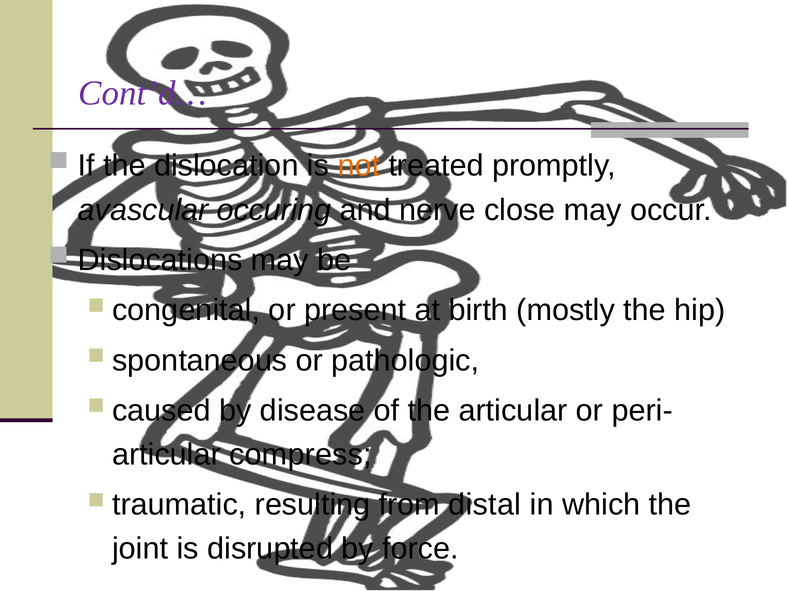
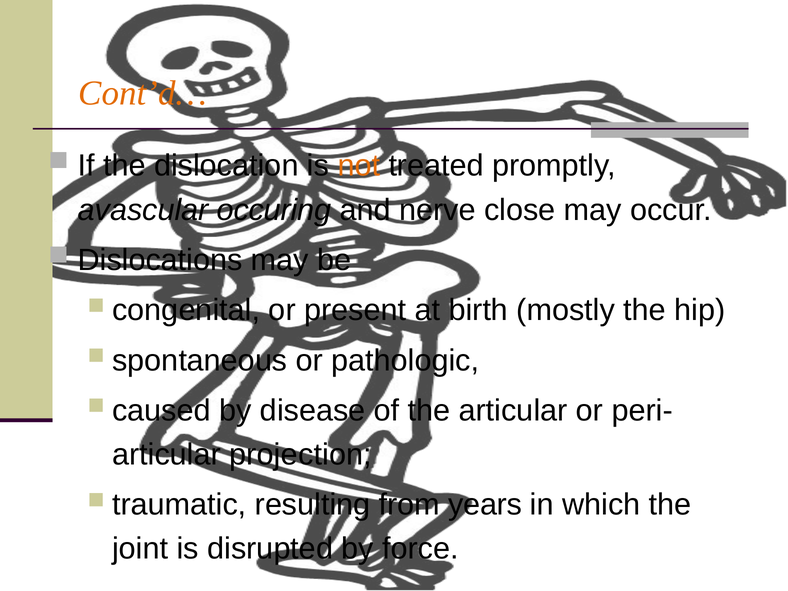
Cont’d… colour: purple -> orange (142, 93)
compress: compress -> projection (301, 455)
distal: distal -> years (485, 505)
